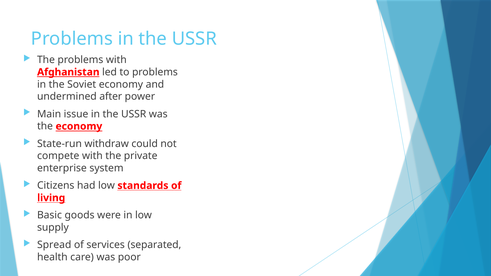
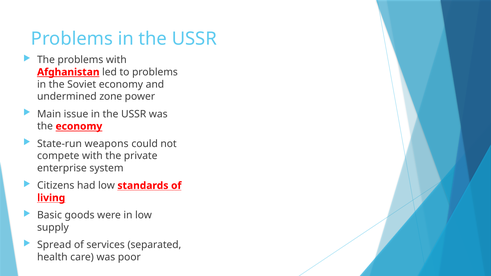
after: after -> zone (111, 97)
withdraw: withdraw -> weapons (107, 144)
